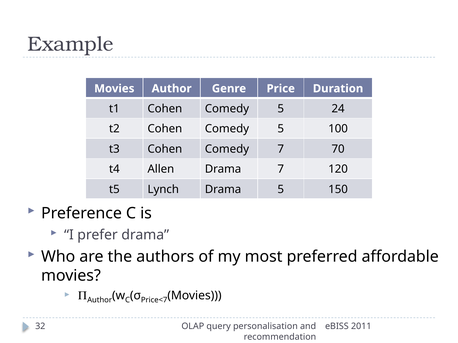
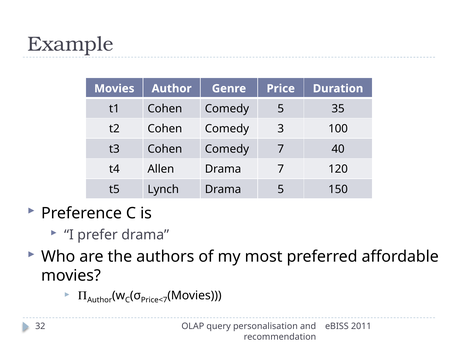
24: 24 -> 35 (338, 109)
t2 Cohen Comedy 5: 5 -> 3 (281, 129)
70: 70 -> 40 (338, 149)
